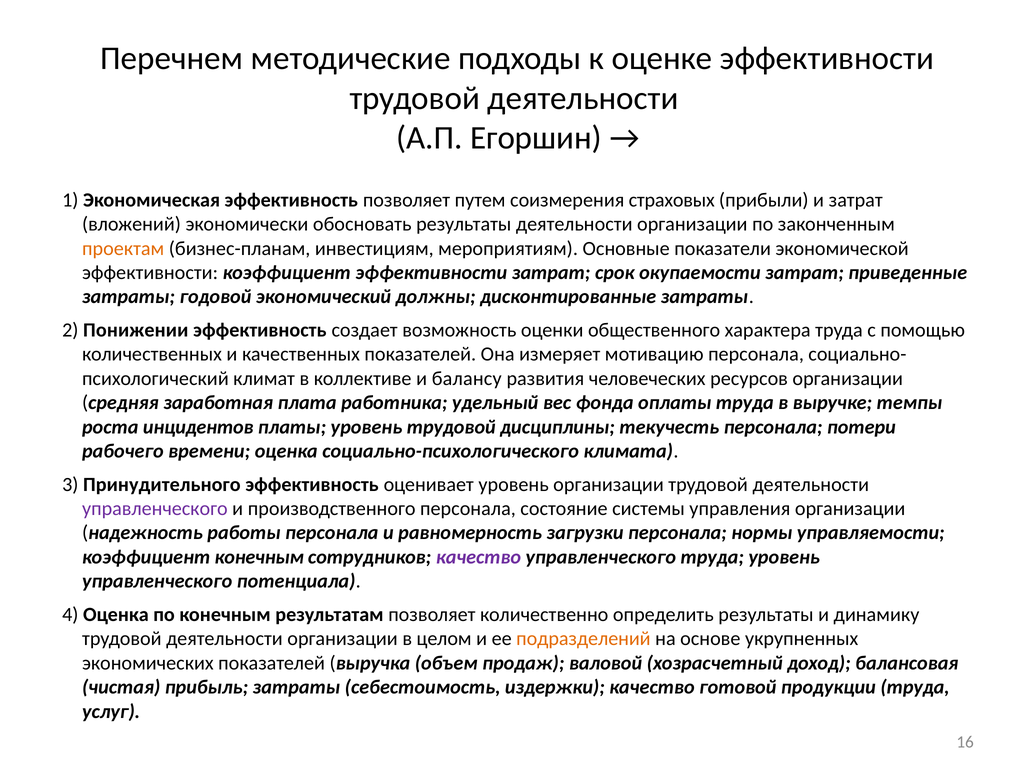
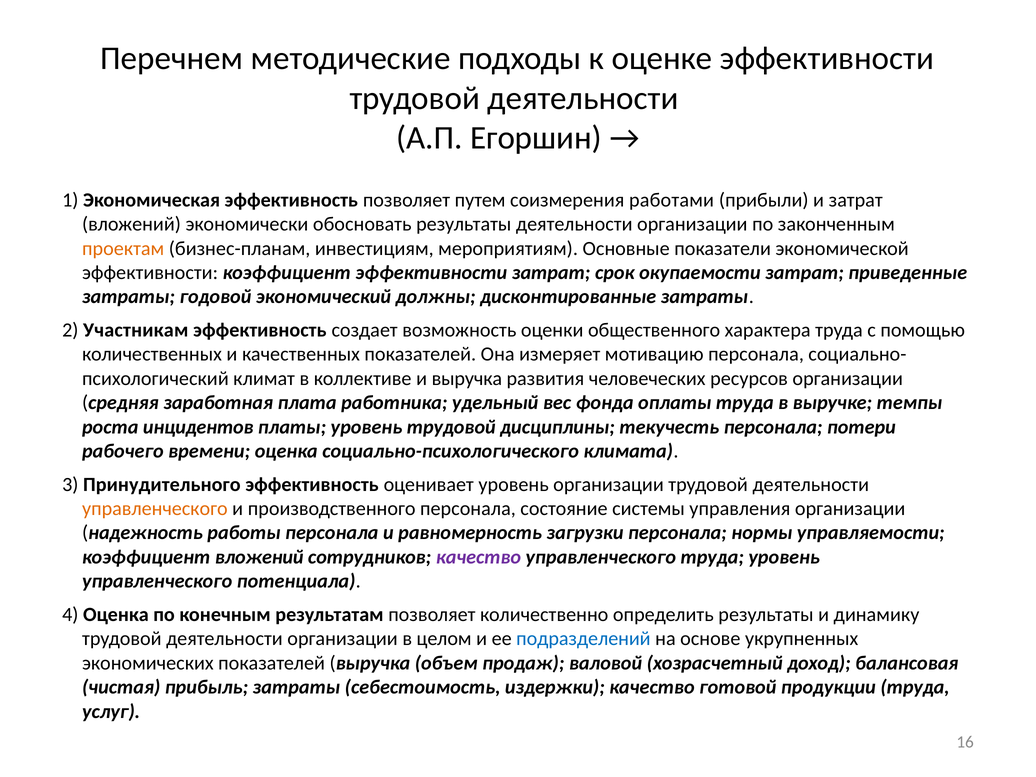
страховых: страховых -> работами (672, 200)
Понижении: Понижении -> Участникам (136, 330)
и балансу: балансу -> выручка (467, 379)
управленческого colour: purple -> orange (155, 509)
коэффициент конечным: конечным -> вложений (259, 557)
подразделений colour: orange -> blue (583, 639)
